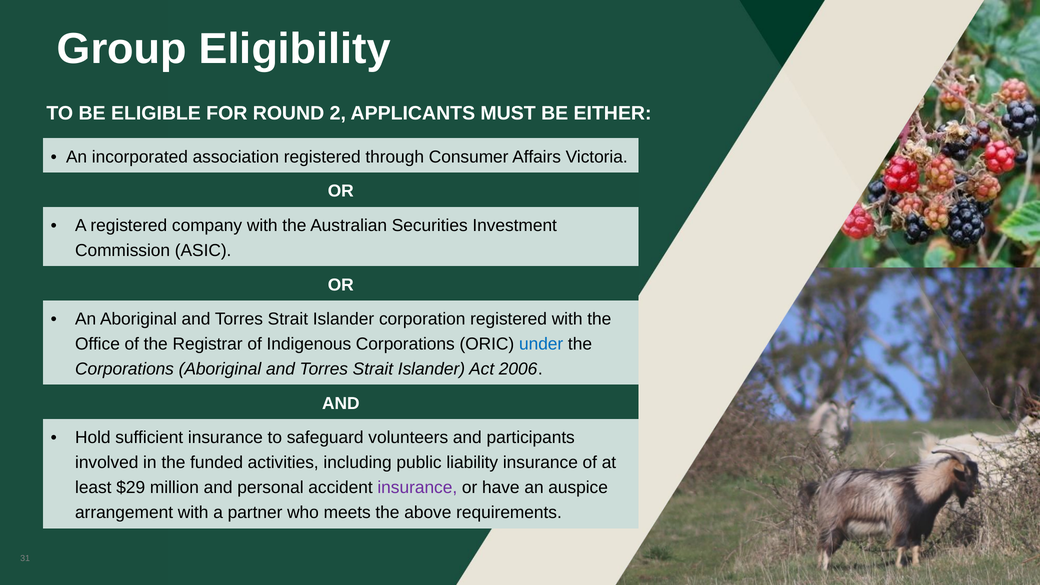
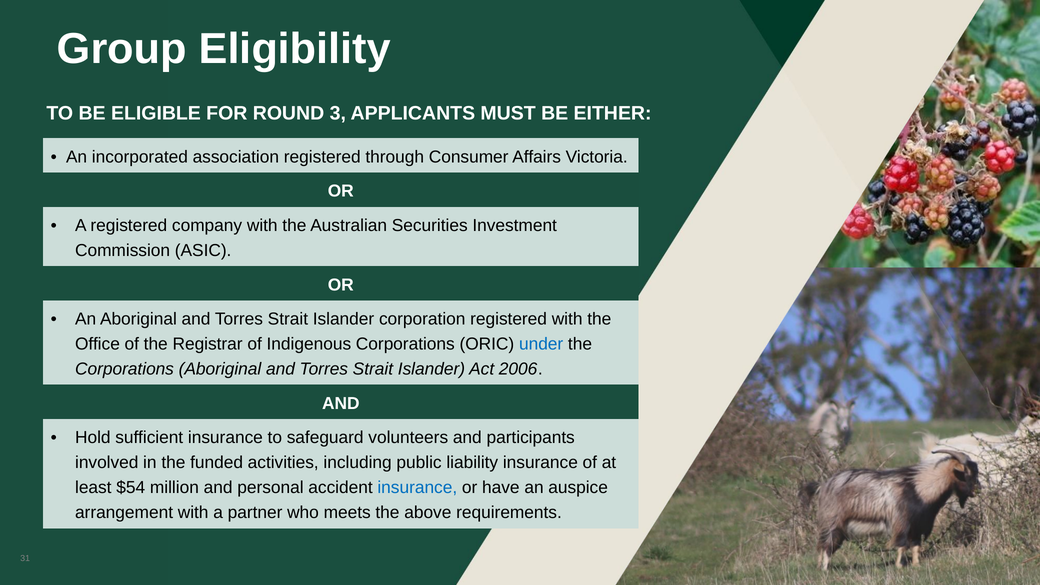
2: 2 -> 3 (338, 113)
$29: $29 -> $54 (131, 488)
insurance colour: purple -> blue (417, 488)
